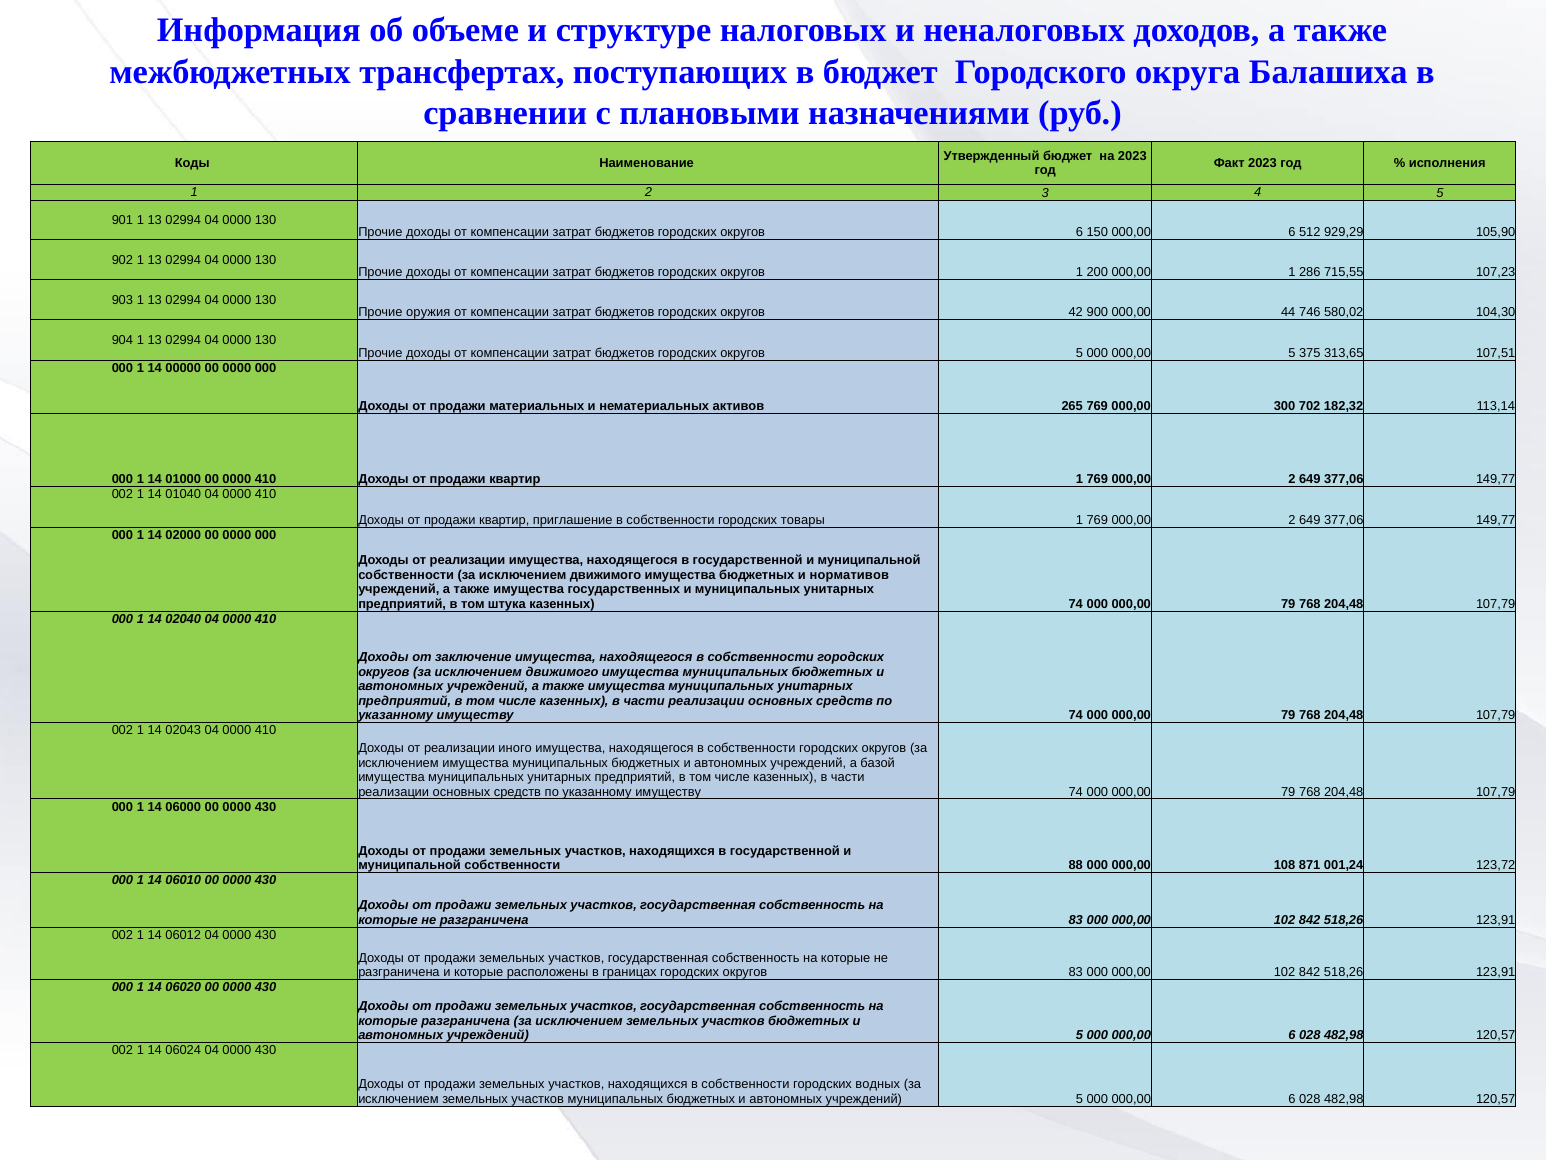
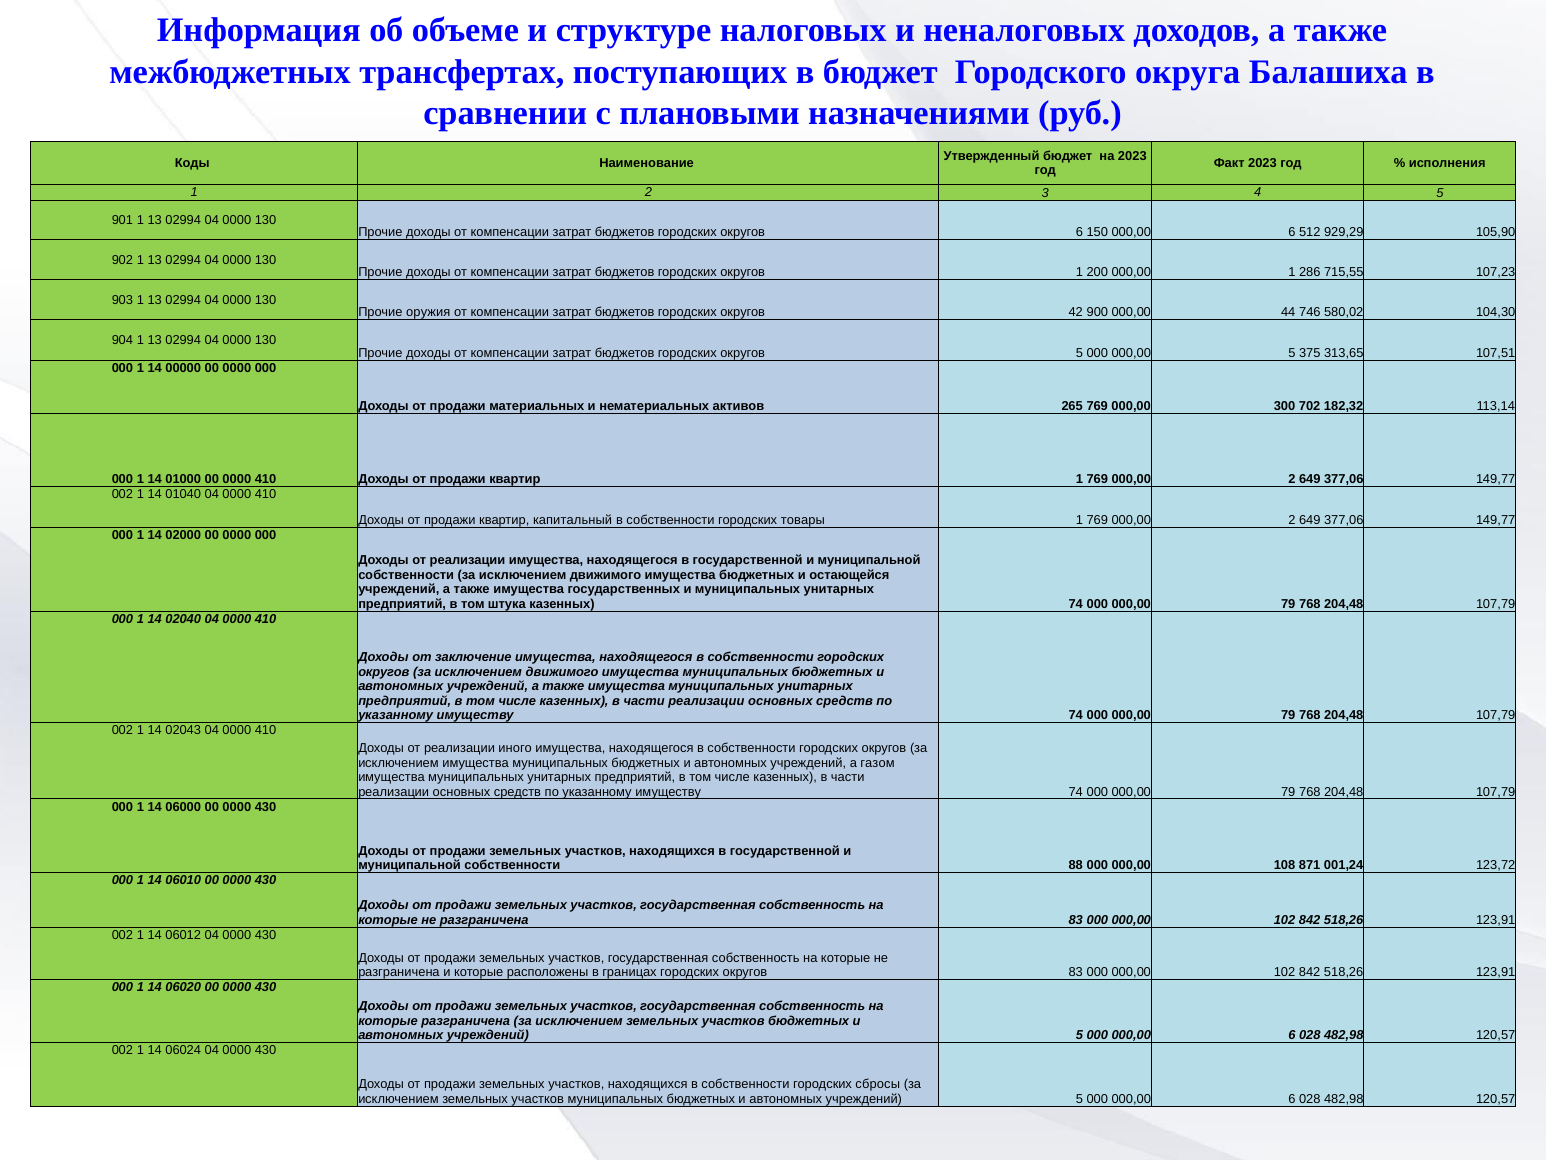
приглашение: приглашение -> капитальный (573, 520)
нормативов: нормативов -> остающейся (849, 575)
базой: базой -> газом (878, 763)
водных: водных -> сбросы (878, 1084)
